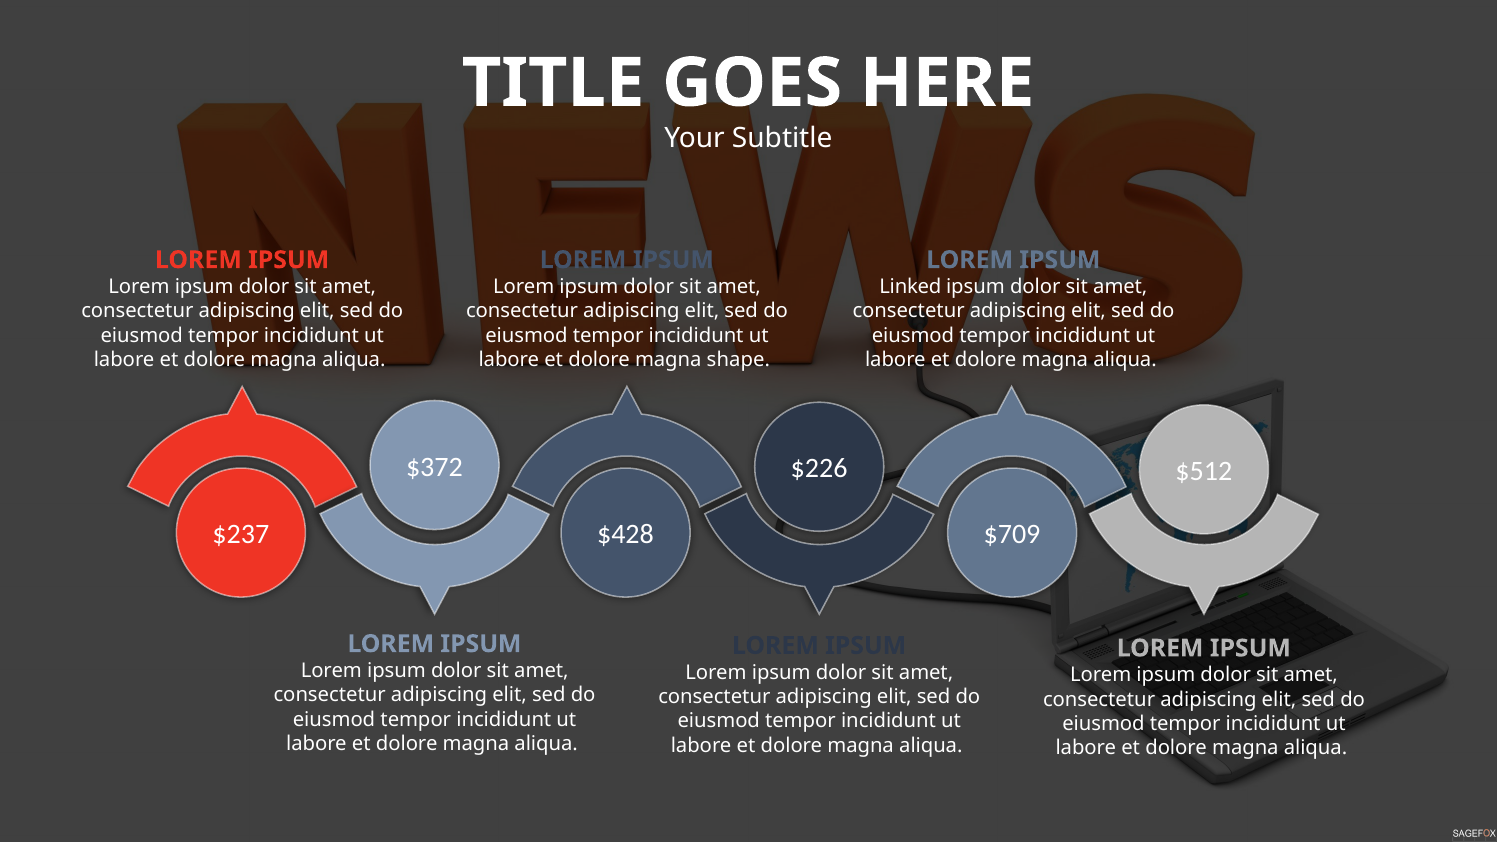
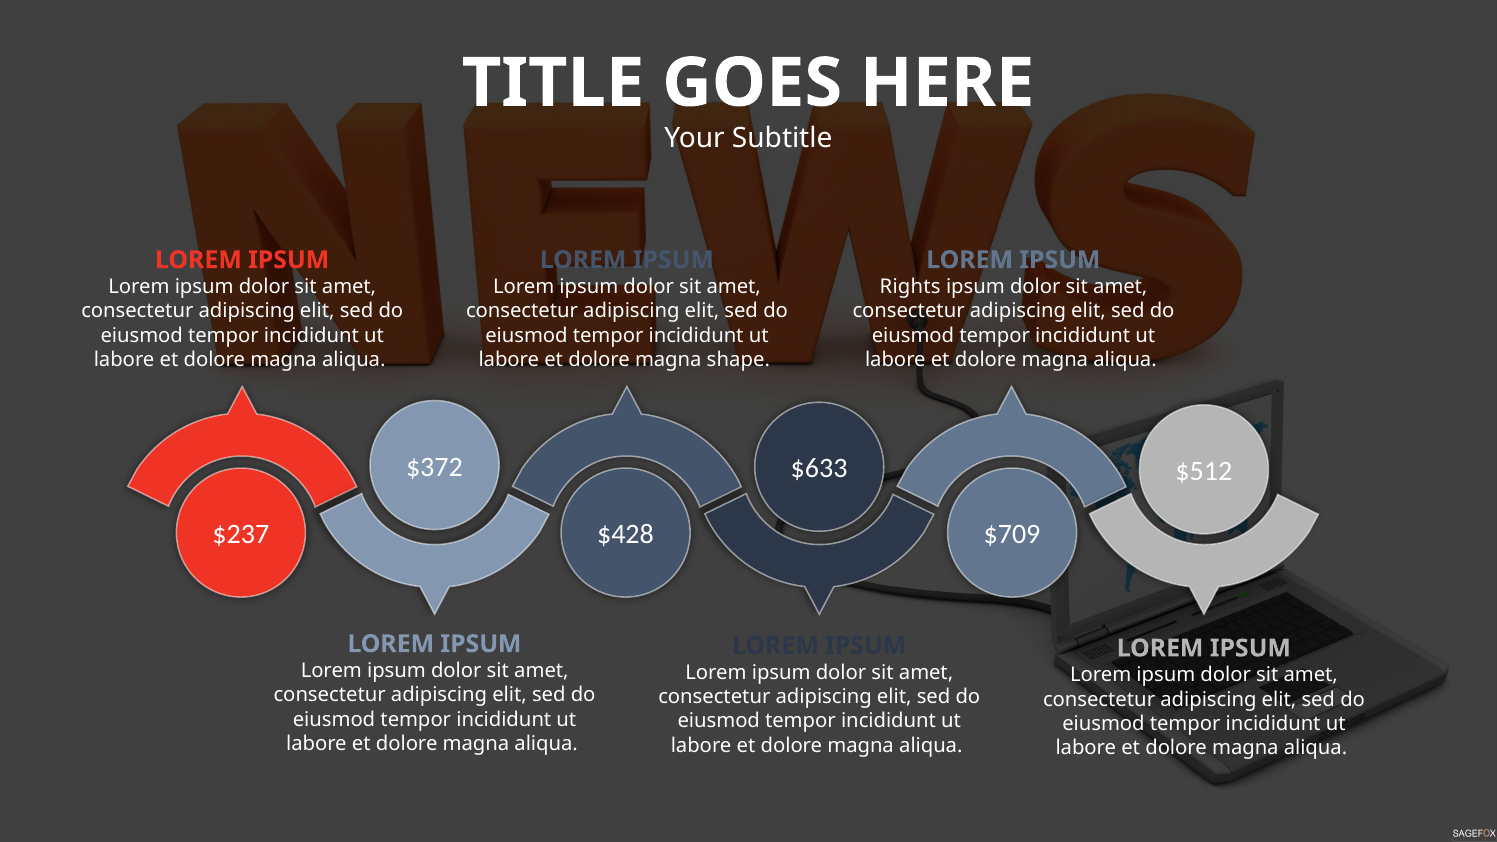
Linked: Linked -> Rights (910, 287)
$226: $226 -> $633 (819, 469)
